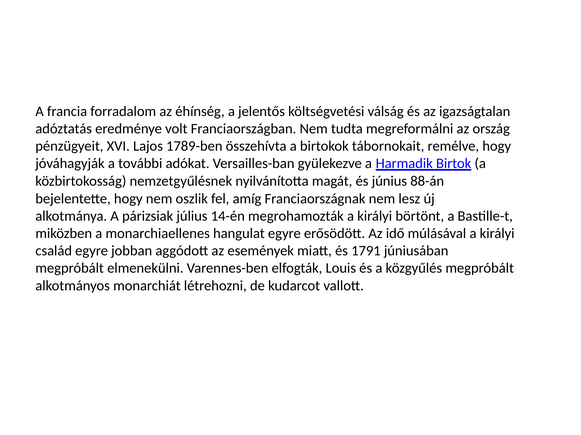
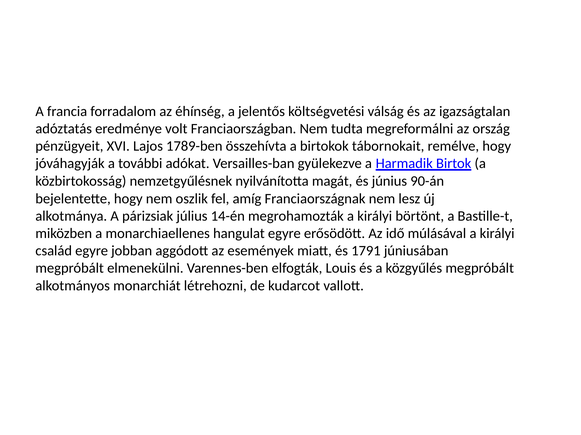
88-án: 88-án -> 90-án (427, 182)
